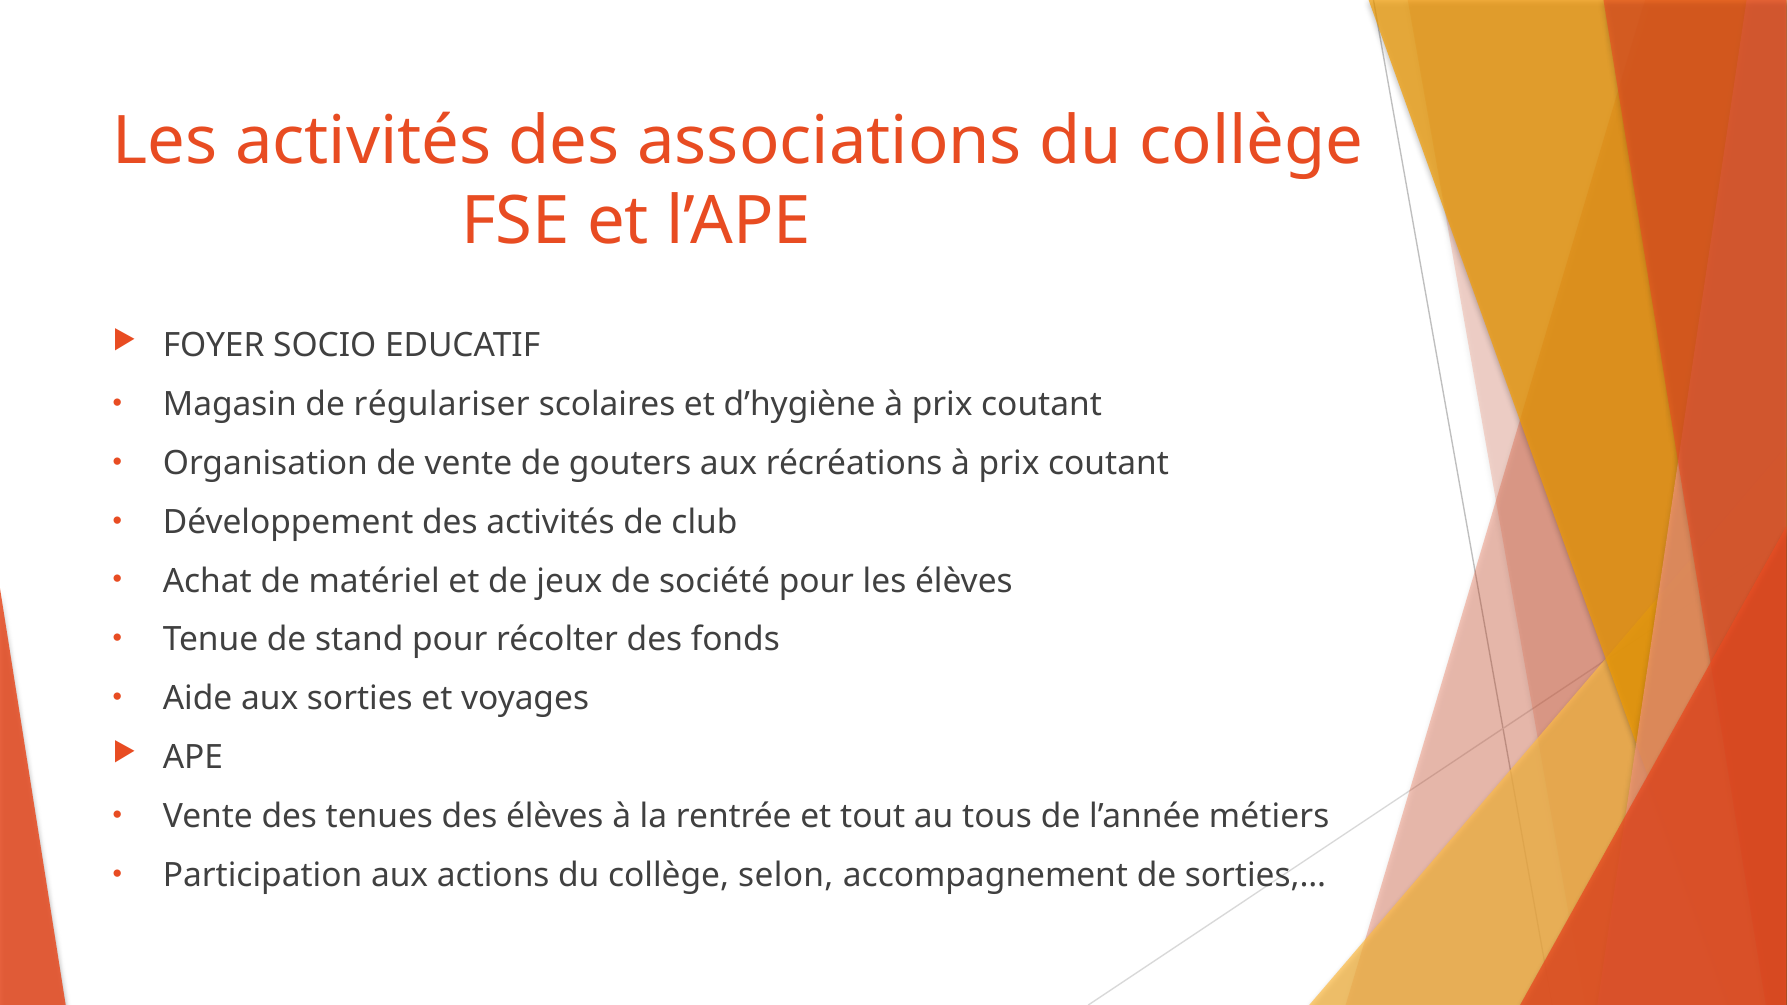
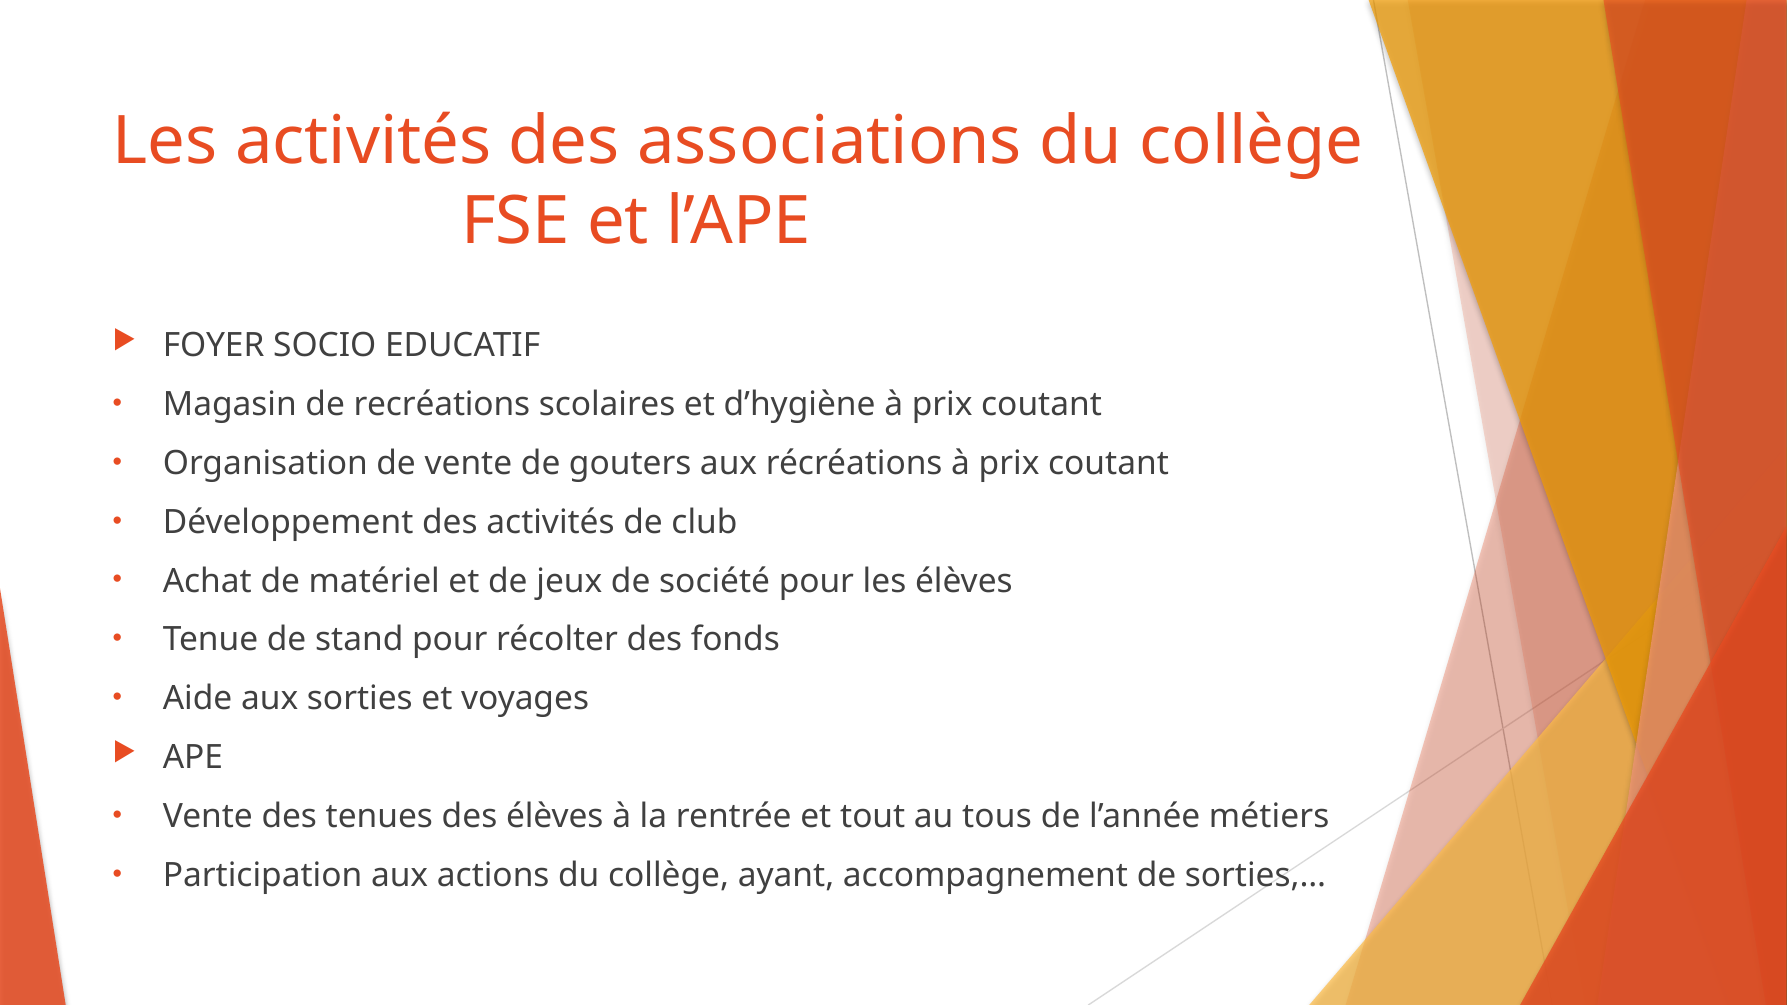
régulariser: régulariser -> recréations (442, 405)
selon: selon -> ayant (786, 875)
